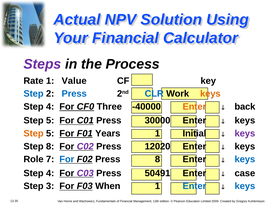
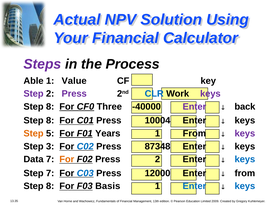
Rate: Rate -> Able (34, 81)
Step colour: blue -> purple (34, 94)
Press colour: blue -> purple (74, 94)
keys colour: orange -> purple (210, 94)
4: 4 -> 8 (50, 107)
Enter colour: orange -> purple (194, 107)
5: 5 -> 8 (50, 120)
30000: 30000 -> 10004 (158, 120)
1 Initial: Initial -> From (194, 133)
Step 8: 8 -> 3 (50, 146)
C02 colour: purple -> blue (85, 146)
12020: 12020 -> 87348 (158, 146)
Role: Role -> Data (34, 159)
For colour: blue -> orange (67, 159)
Press 8: 8 -> 2 (158, 159)
4: 4 -> 7 (50, 173)
C03 colour: purple -> blue (85, 173)
50491: 50491 -> 12000 (158, 173)
case: case -> from (245, 173)
3: 3 -> 8 (50, 186)
When: When -> Basis (108, 186)
